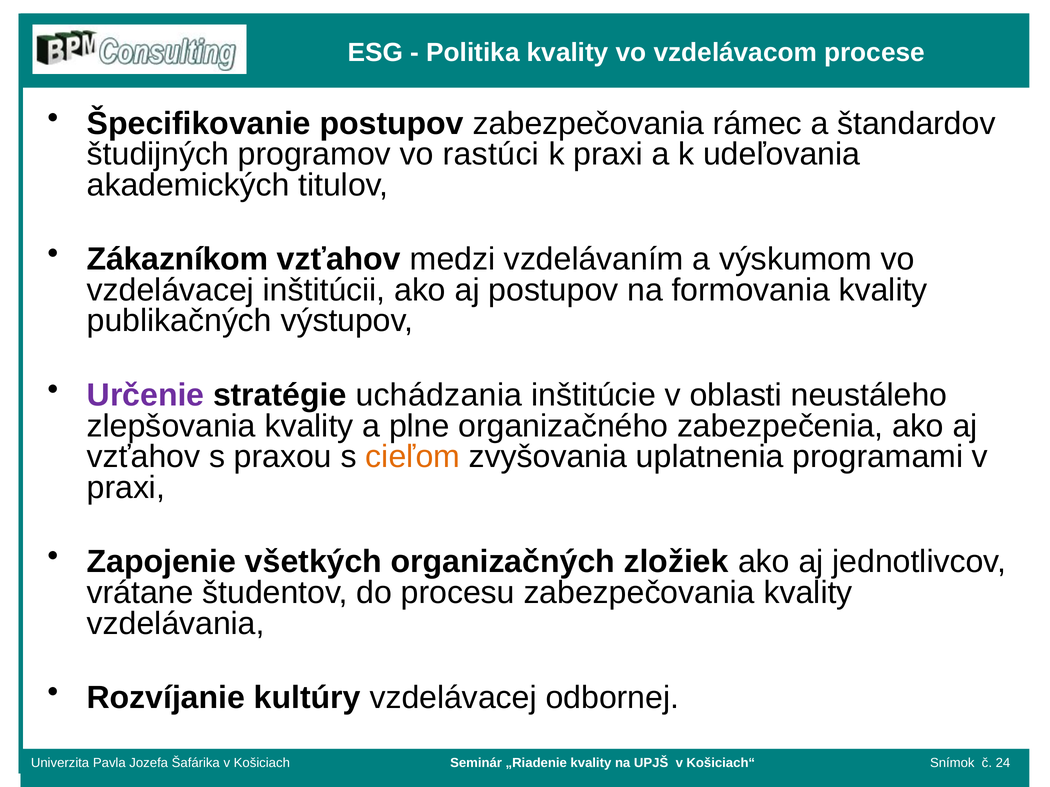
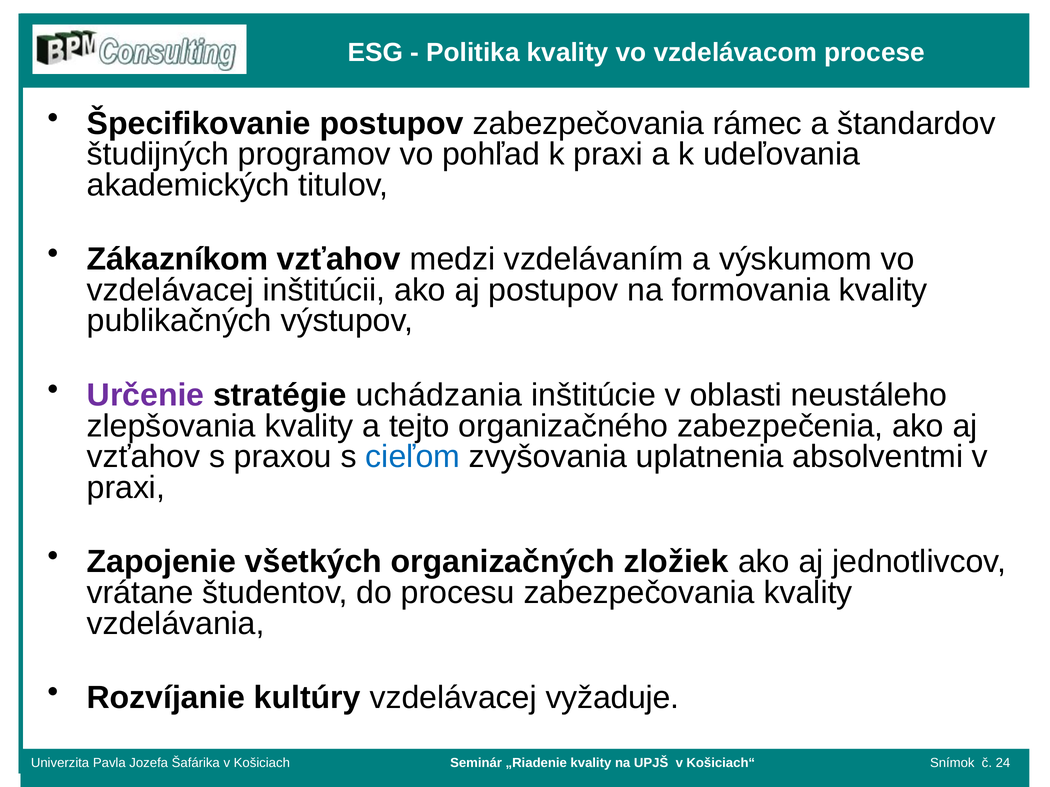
rastúci: rastúci -> pohľad (491, 154)
plne: plne -> tejto (419, 426)
cieľom colour: orange -> blue (413, 457)
programami: programami -> absolventmi (878, 457)
odbornej: odbornej -> vyžaduje (612, 698)
